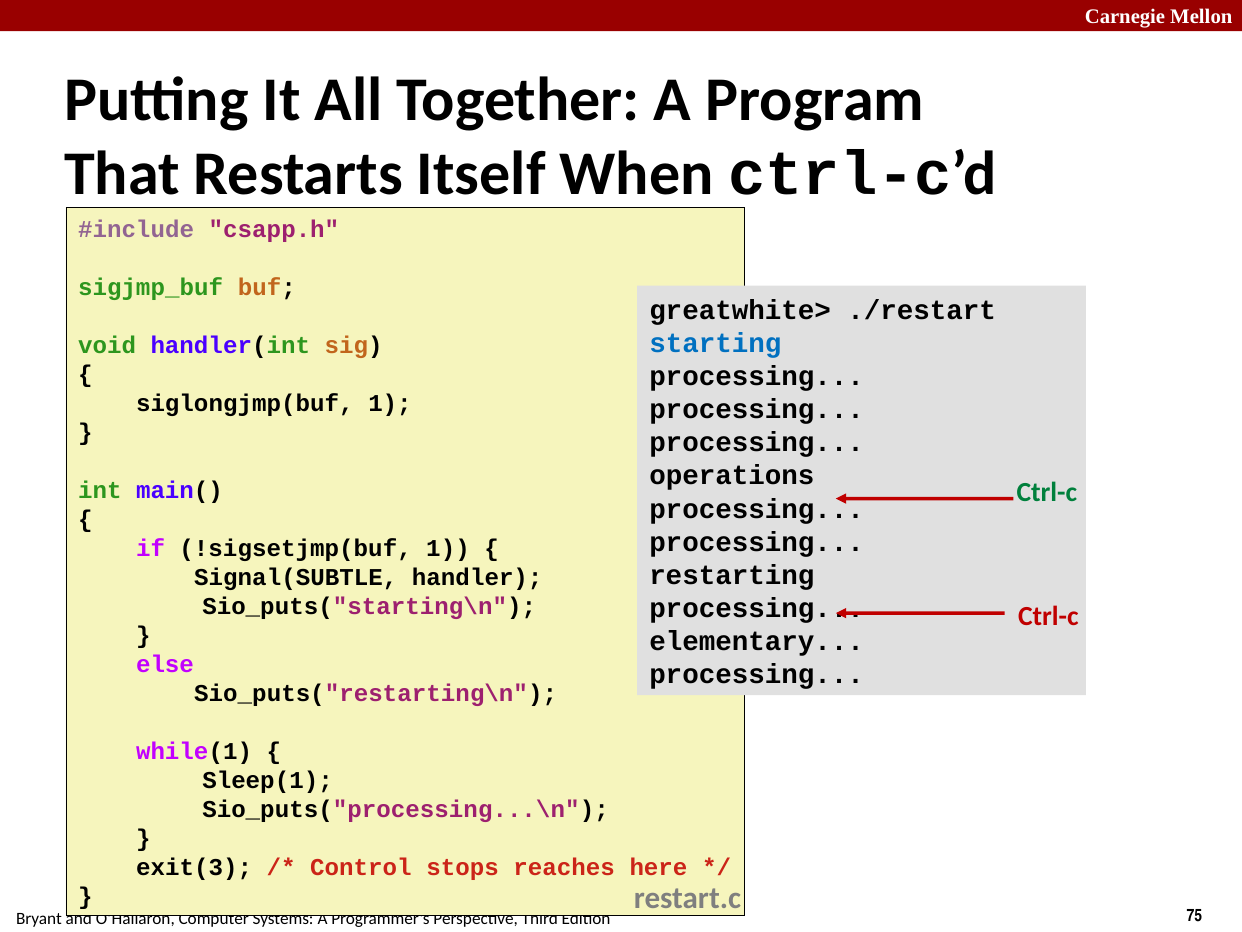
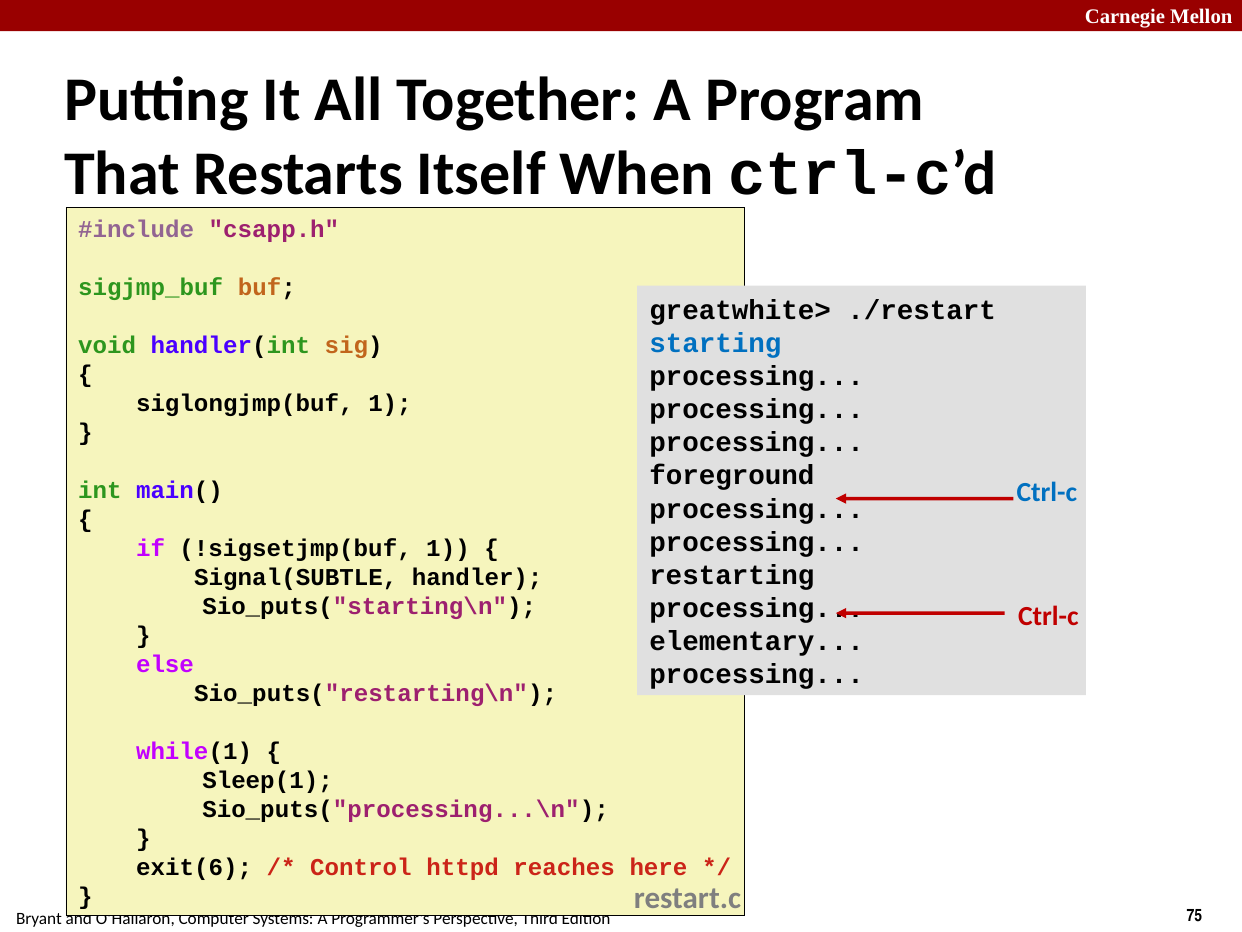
operations: operations -> foreground (732, 476)
Ctrl-c colour: green -> blue (1047, 492)
exit(3: exit(3 -> exit(6 (194, 867)
stops: stops -> httpd (463, 867)
